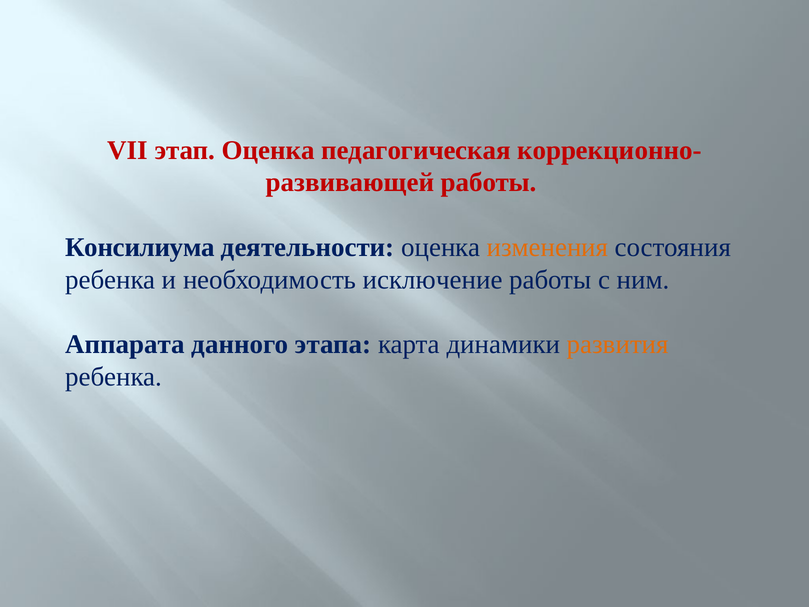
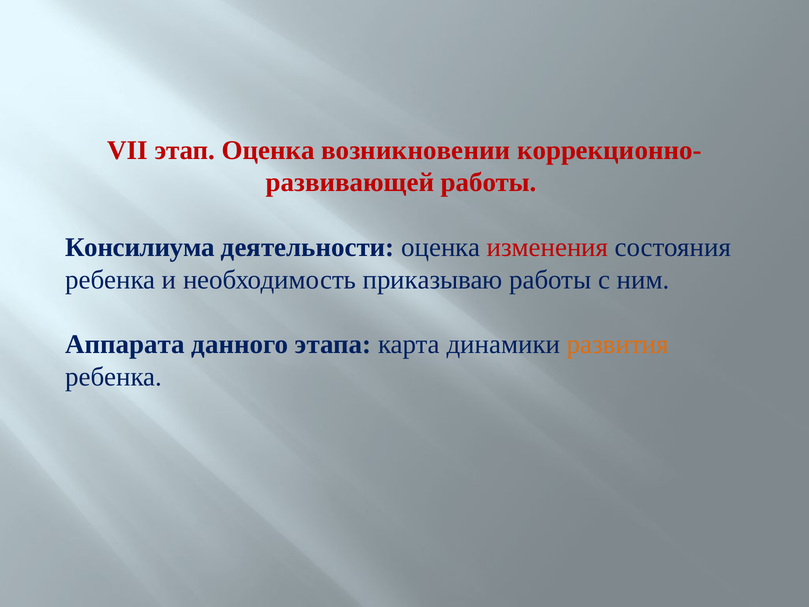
педагогическая: педагогическая -> возникновении (416, 150)
изменения colour: orange -> red (548, 247)
исключение: исключение -> приказываю (433, 280)
